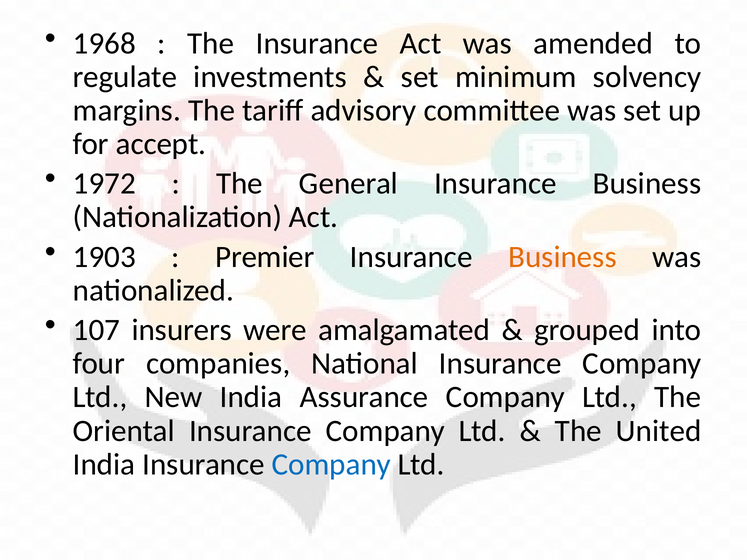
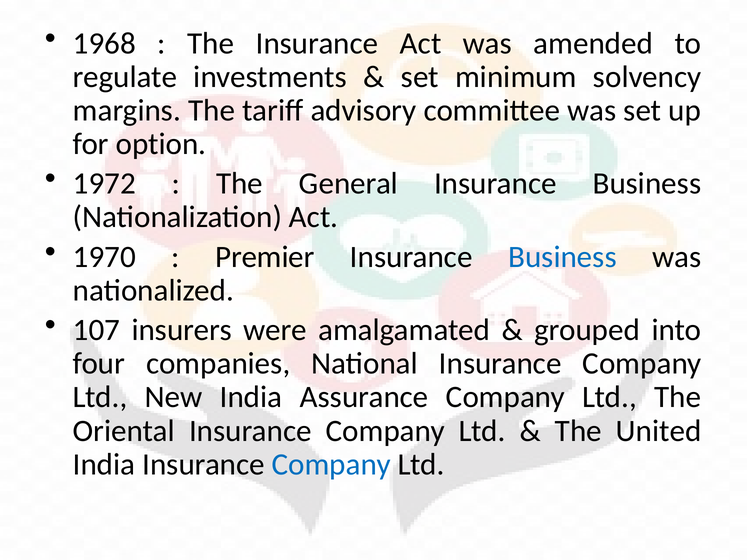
accept: accept -> option (161, 144)
1903: 1903 -> 1970 (104, 257)
Business colour: orange -> blue (562, 257)
